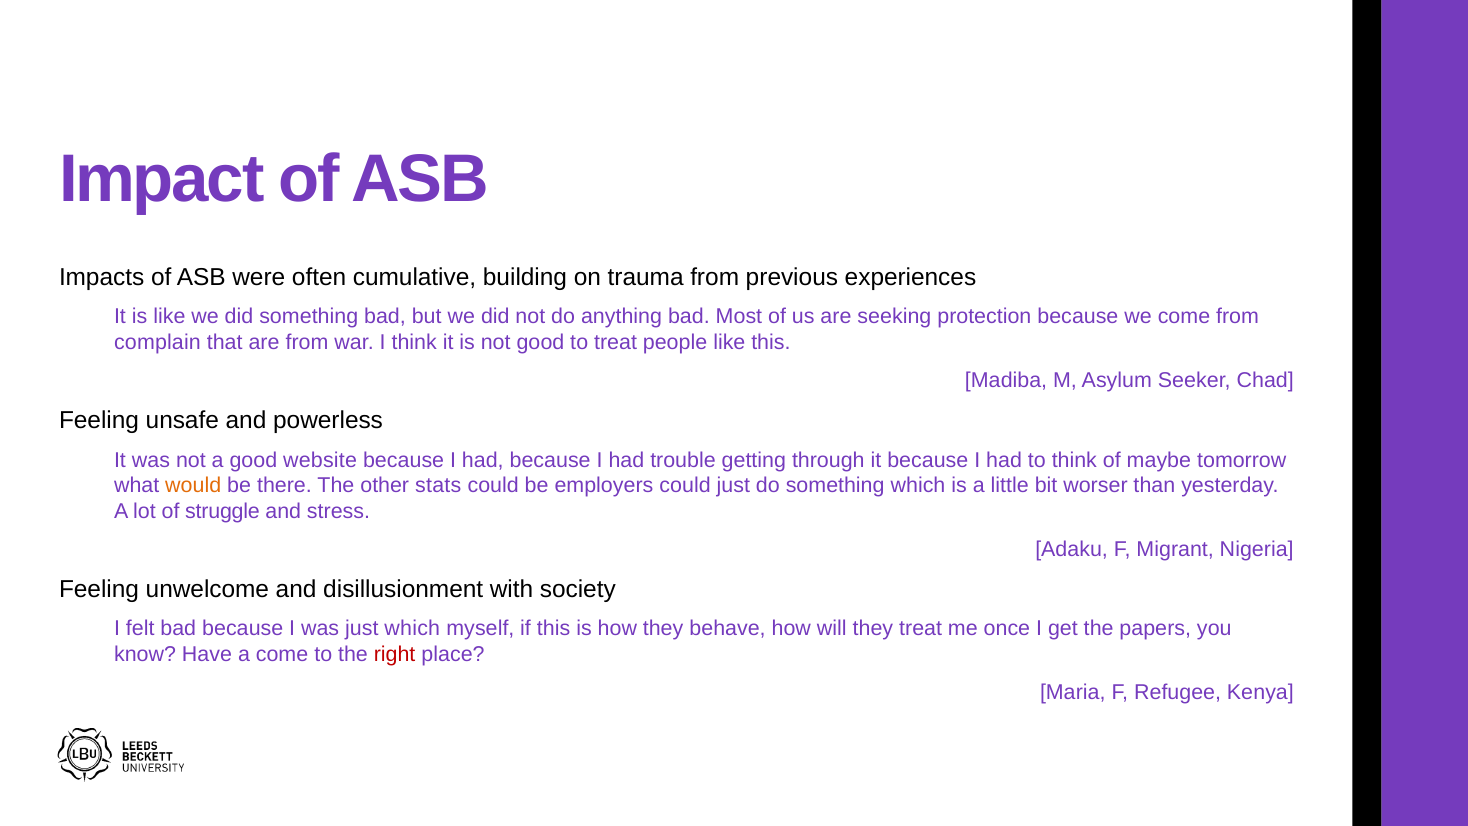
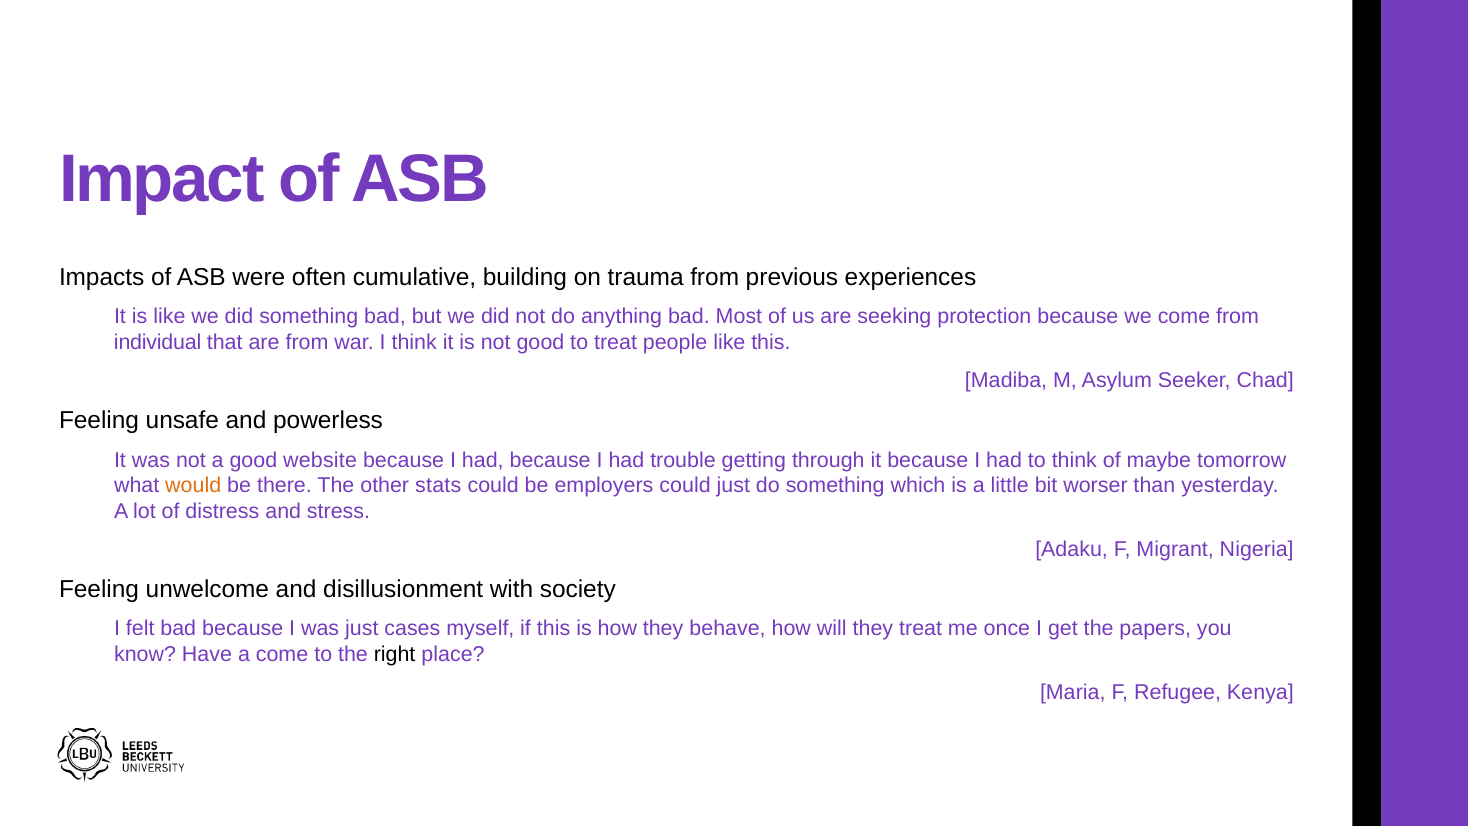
complain: complain -> individual (158, 342)
struggle: struggle -> distress (222, 511)
just which: which -> cases (412, 629)
right colour: red -> black (395, 654)
